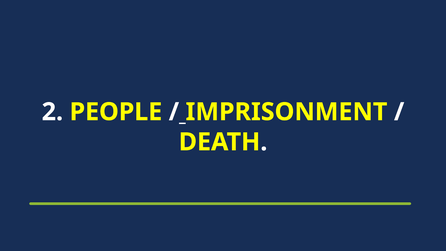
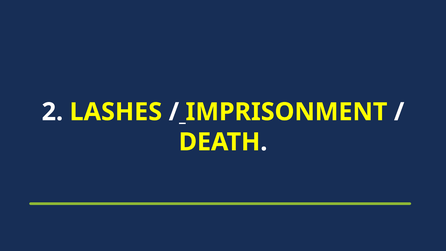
PEOPLE: PEOPLE -> LASHES (116, 112)
